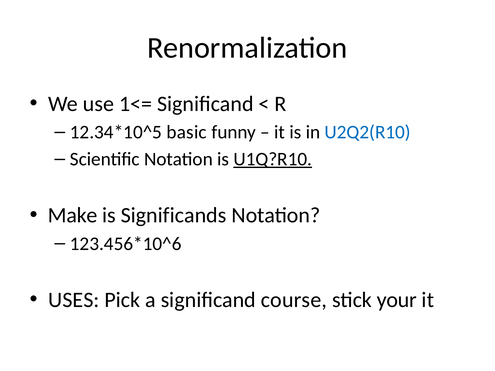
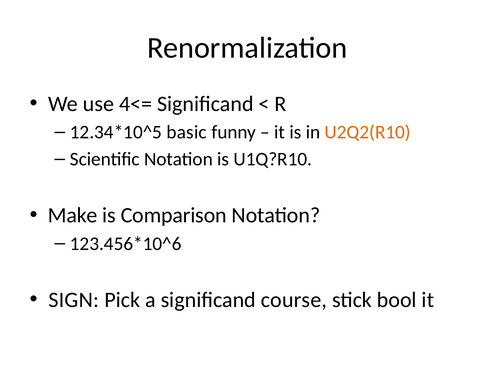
1<=: 1<= -> 4<= (136, 104)
U2Q2(R10 colour: blue -> orange (368, 132)
U1Q?R10 underline: present -> none (273, 159)
Significands: Significands -> Comparison (174, 215)
USES: USES -> SIGN (74, 300)
your: your -> bool (397, 300)
